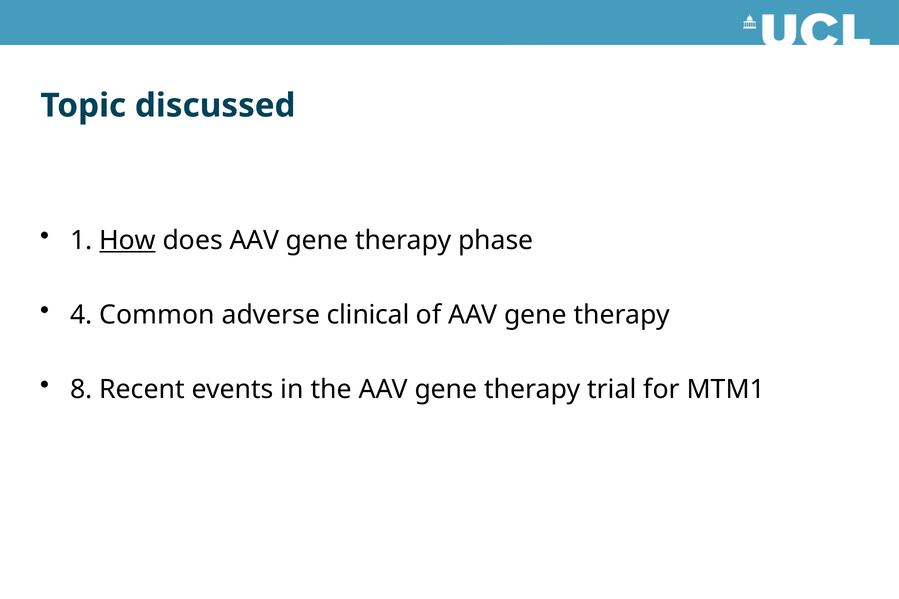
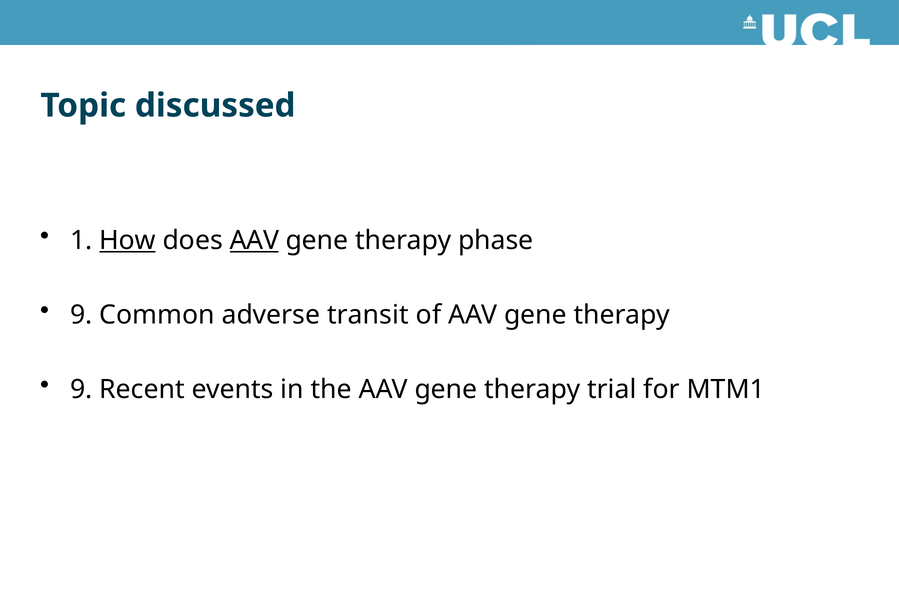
AAV underline: none -> present (254, 240)
4: 4 -> 9 (81, 315)
clinical: clinical -> transit (368, 315)
8: 8 -> 9 (81, 390)
